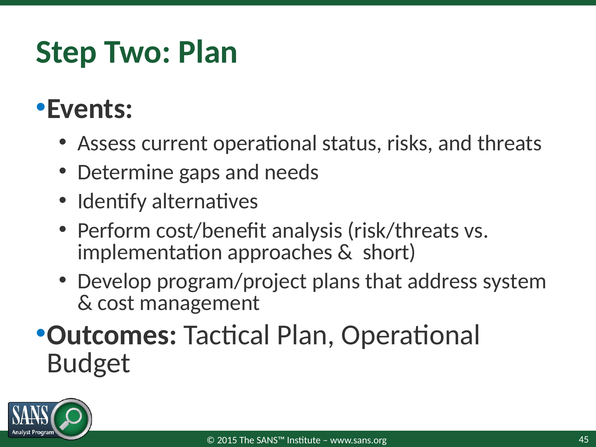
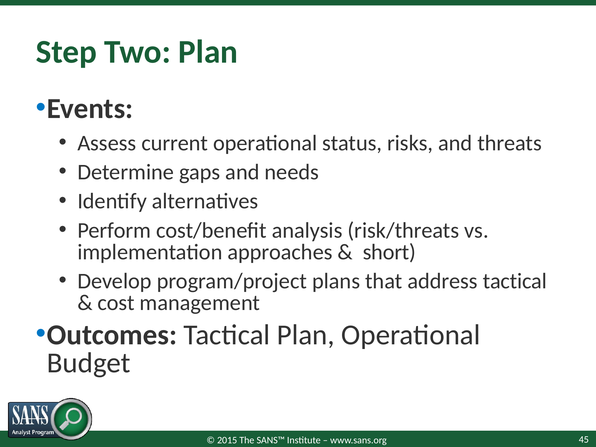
address system: system -> tactical (515, 281)
